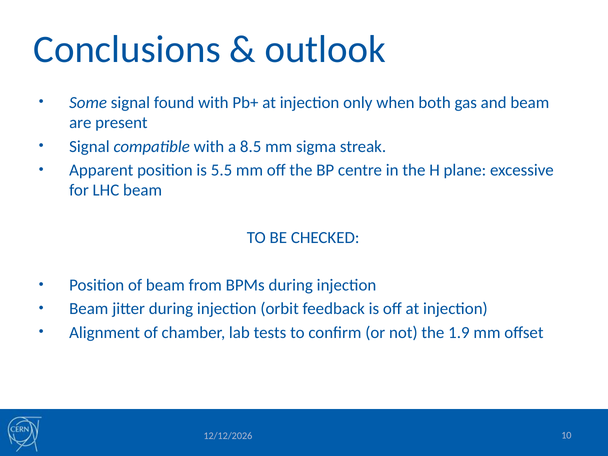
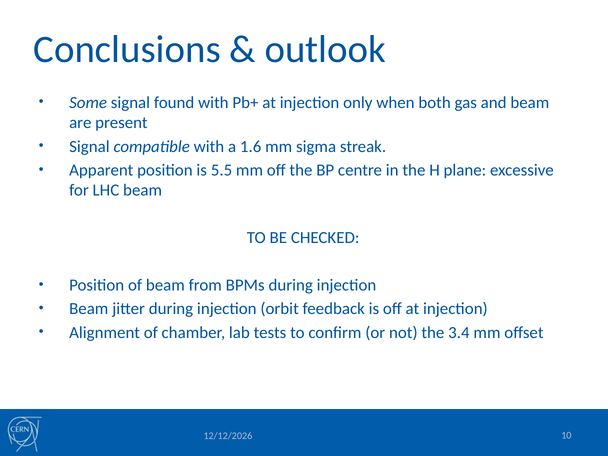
8.5: 8.5 -> 1.6 (251, 146)
1.9: 1.9 -> 3.4 (459, 332)
